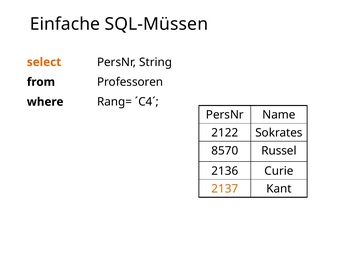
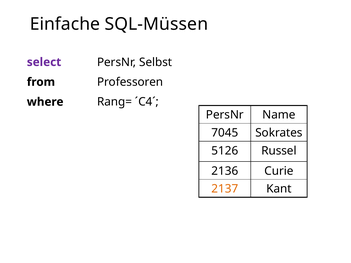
select colour: orange -> purple (44, 62)
String: String -> Selbst (156, 62)
2122: 2122 -> 7045 (225, 133)
8570: 8570 -> 5126 (225, 151)
